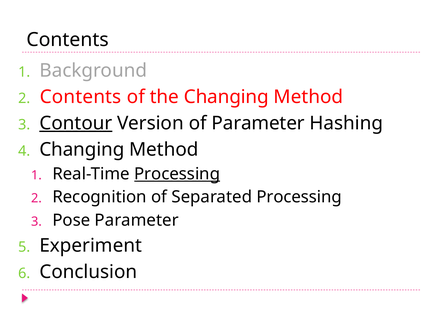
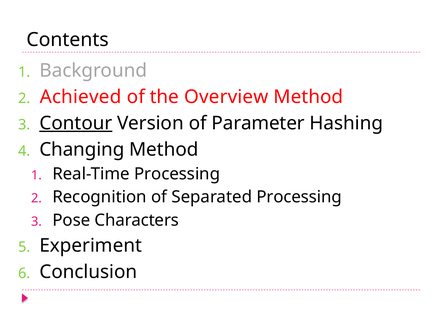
Contents: Contents -> Achieved (81, 97)
the Changing: Changing -> Overview (226, 97)
Processing underline: present -> none (177, 174)
Pose Parameter: Parameter -> Characters (137, 220)
